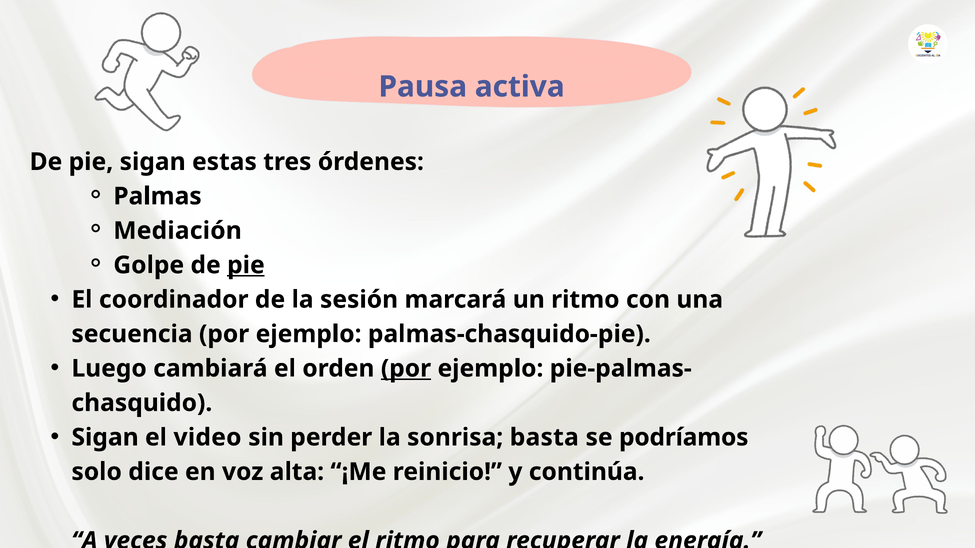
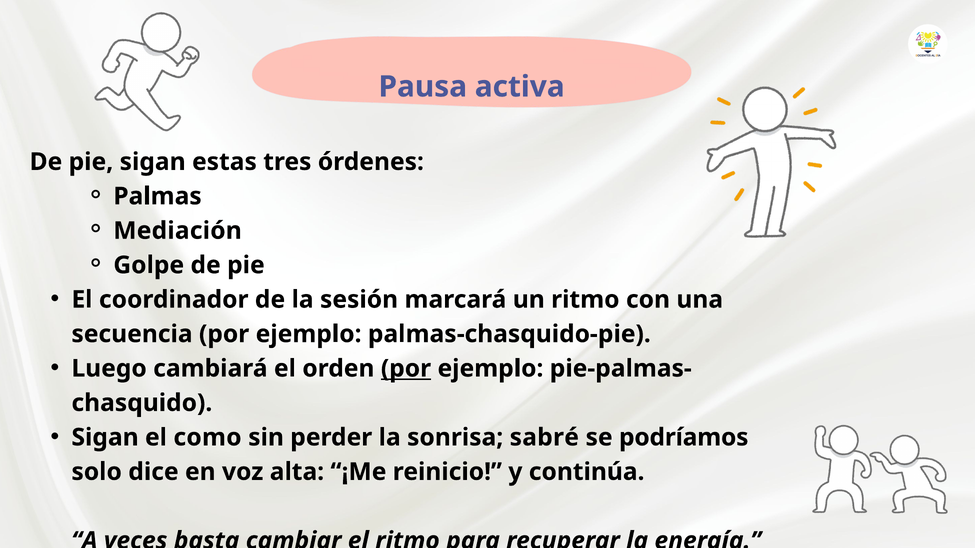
pie underline: present -> none (246, 265)
video: video -> como (208, 438)
sonrisa basta: basta -> sabré (544, 438)
